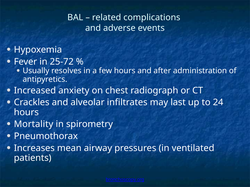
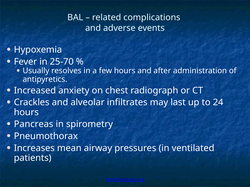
25-72: 25-72 -> 25-70 (62, 62)
Mortality: Mortality -> Pancreas (34, 124)
